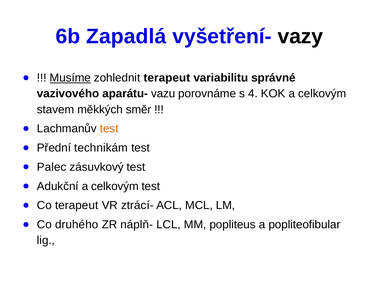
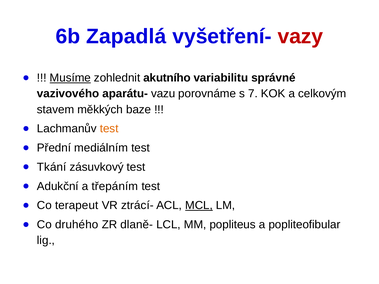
vazy colour: black -> red (300, 37)
zohlednit terapeut: terapeut -> akutního (167, 78)
4: 4 -> 7 (253, 94)
směr: směr -> baze (139, 110)
technikám: technikám -> mediálním (101, 148)
Palec: Palec -> Tkání (52, 167)
Adukční a celkovým: celkovým -> třepáním (115, 186)
MCL underline: none -> present (199, 206)
náplň-: náplň- -> dlaně- (137, 225)
